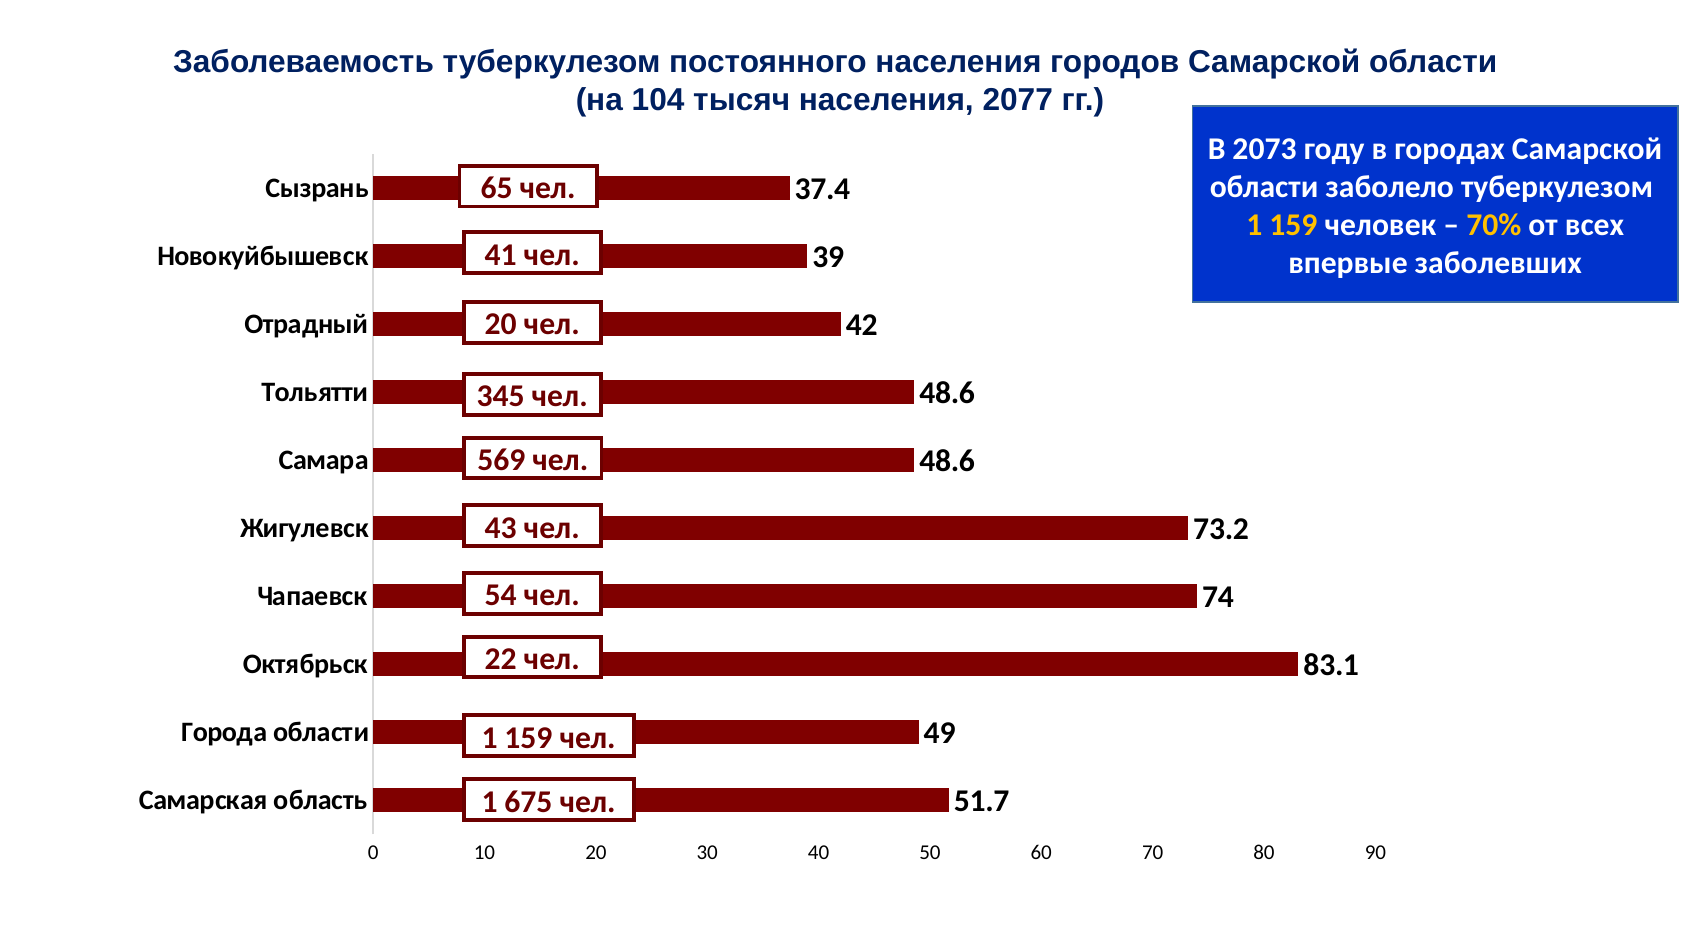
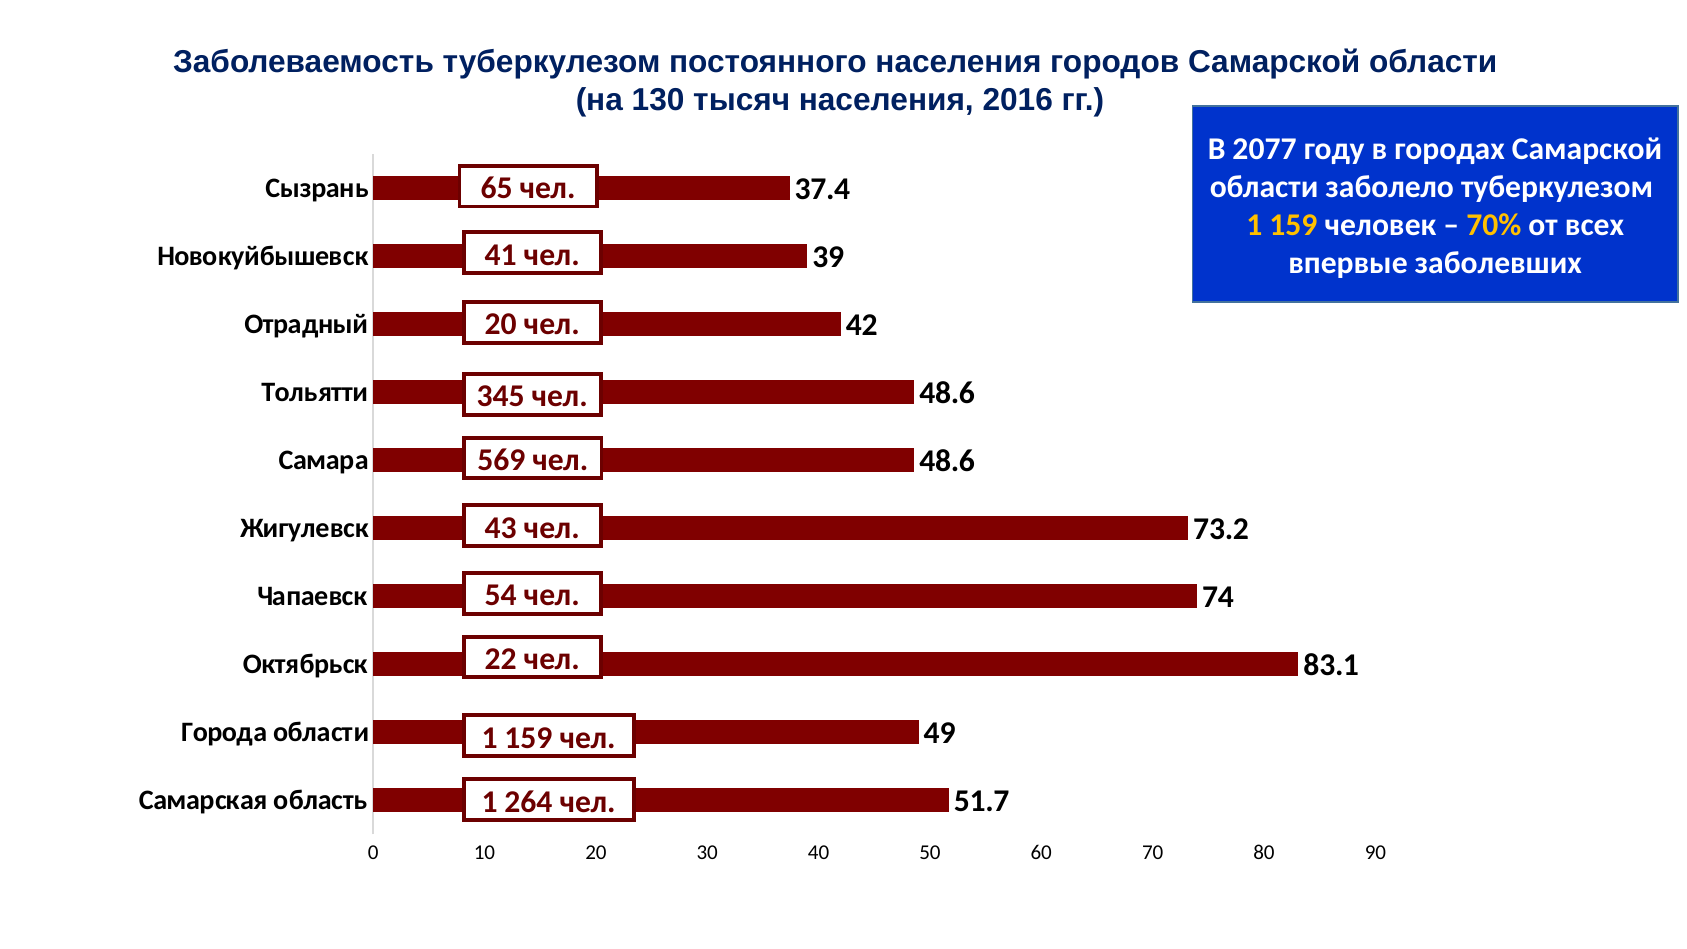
104: 104 -> 130 (658, 100)
2077: 2077 -> 2016 (1018, 100)
2073: 2073 -> 2077 (1265, 149)
675: 675 -> 264 (528, 802)
